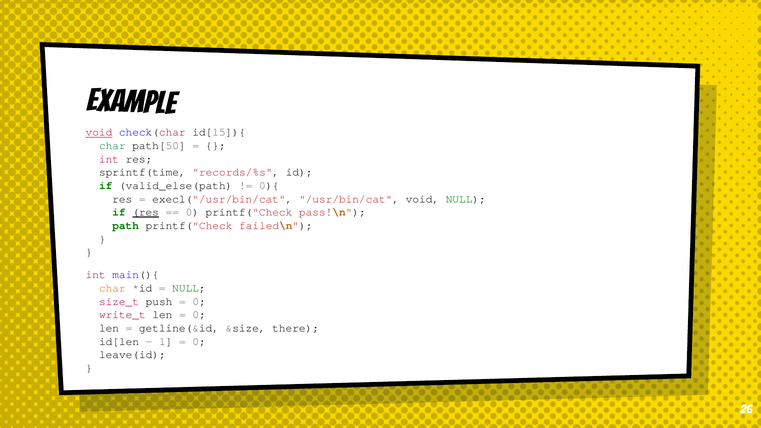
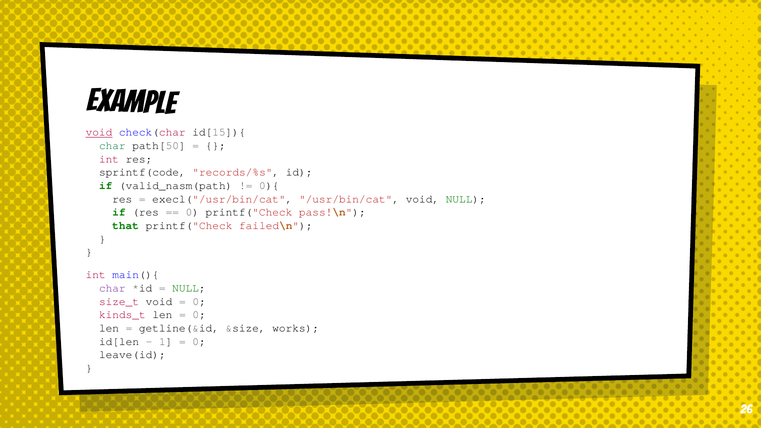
sprintf(time: sprintf(time -> sprintf(code (142, 172)
valid_else(path: valid_else(path -> valid_nasm(path (176, 186)
res underline: present -> none (146, 212)
path: path -> that (126, 226)
char colour: orange -> purple (112, 288)
size_t push: push -> void (159, 301)
write_t: write_t -> kinds_t (122, 315)
there: there -> works (296, 328)
